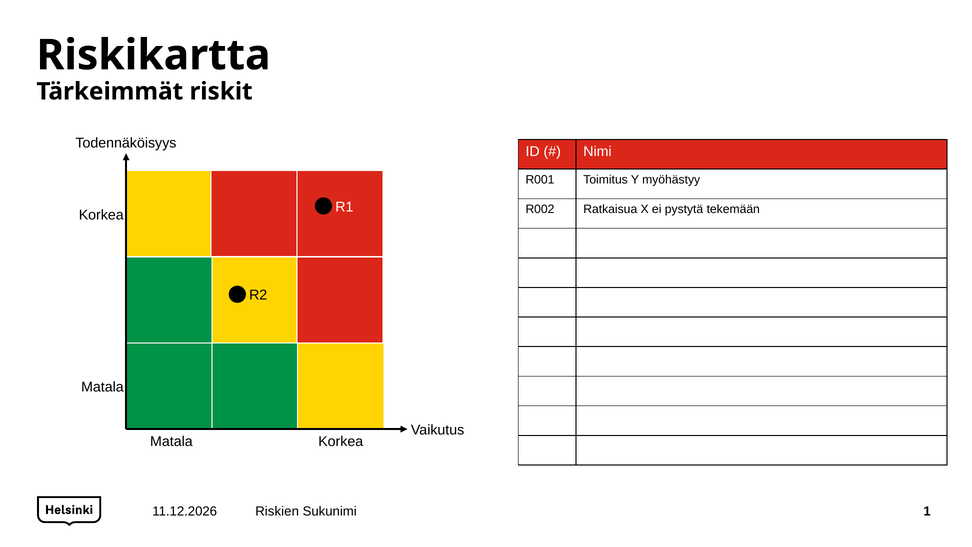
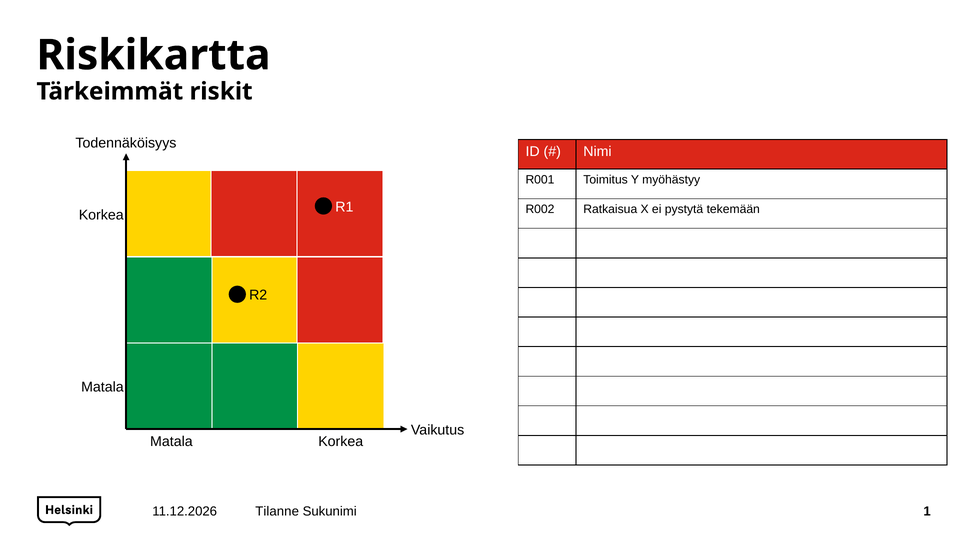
Riskien: Riskien -> Tilanne (277, 511)
